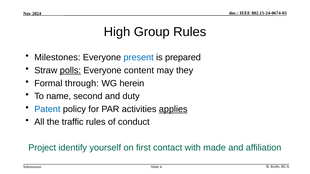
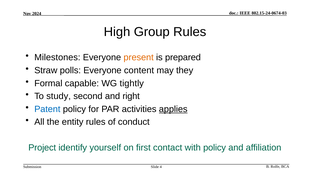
present colour: blue -> orange (139, 58)
polls underline: present -> none (70, 71)
through: through -> capable (82, 83)
herein: herein -> tightly (132, 83)
name: name -> study (59, 96)
duty: duty -> right (131, 96)
traffic: traffic -> entity (73, 122)
with made: made -> policy (215, 148)
